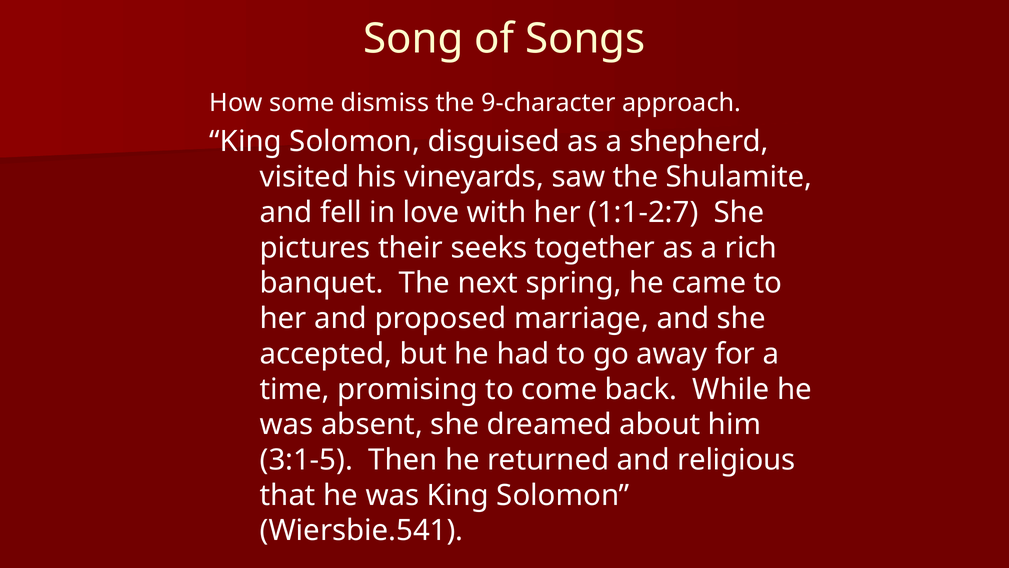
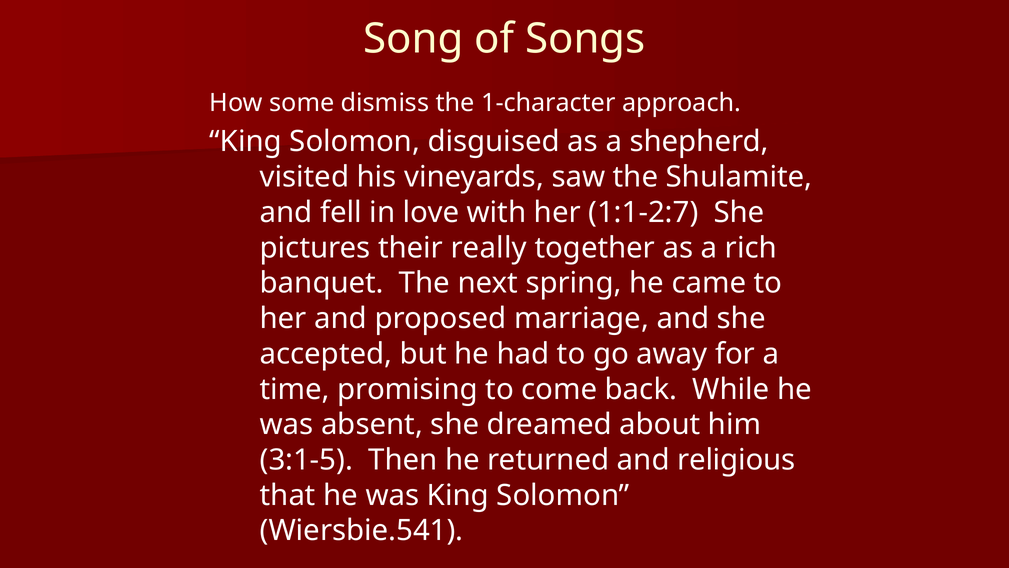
9-character: 9-character -> 1-character (548, 103)
seeks: seeks -> really (489, 248)
